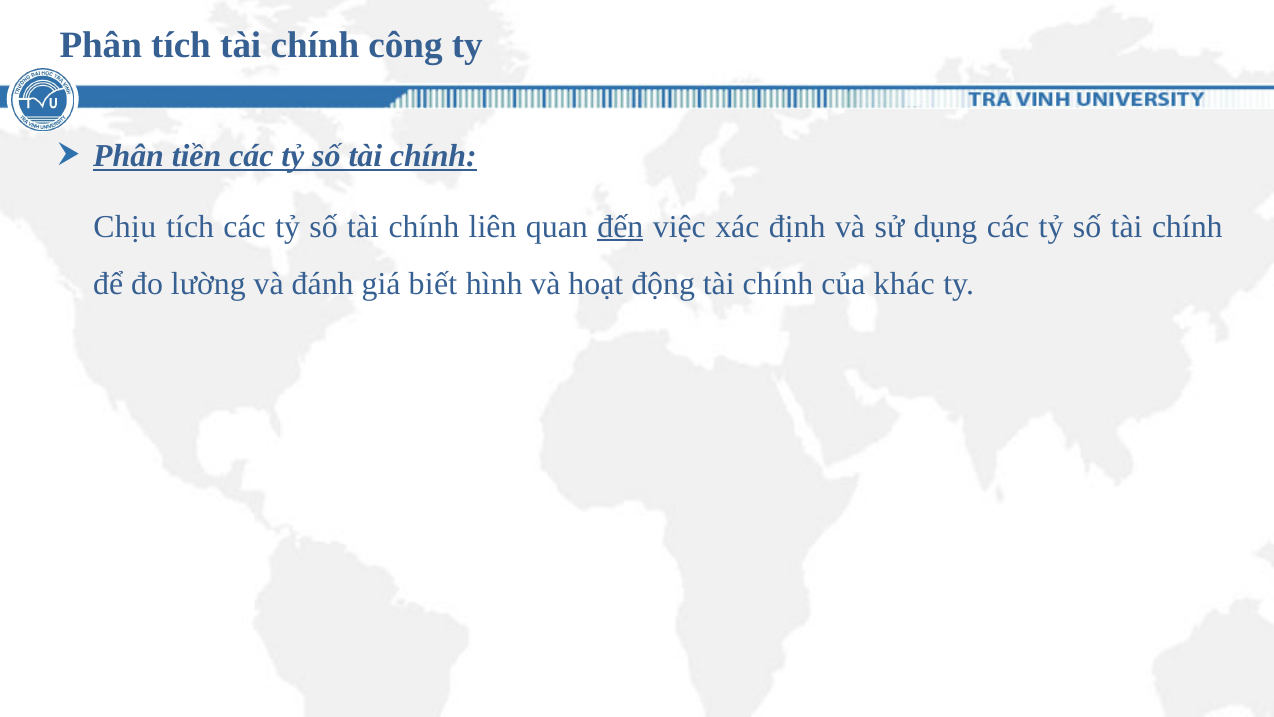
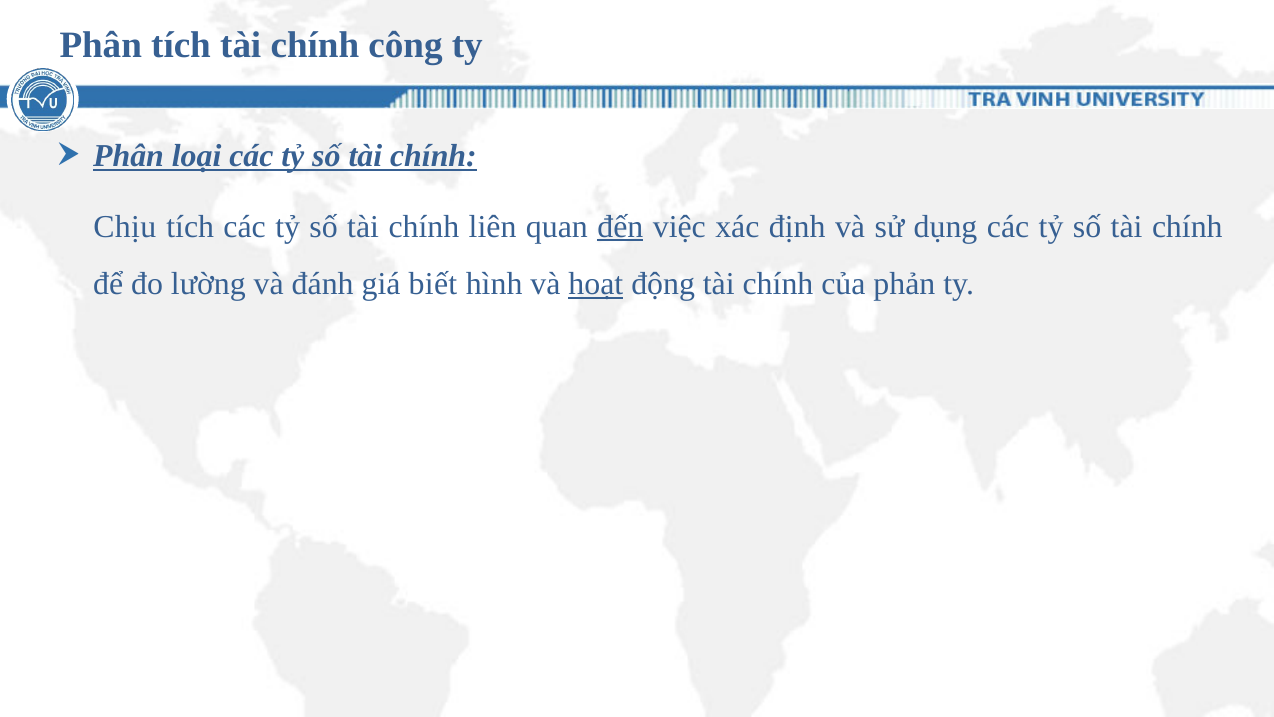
tiền: tiền -> loại (197, 156)
hoạt underline: none -> present (596, 284)
khác: khác -> phản (904, 284)
